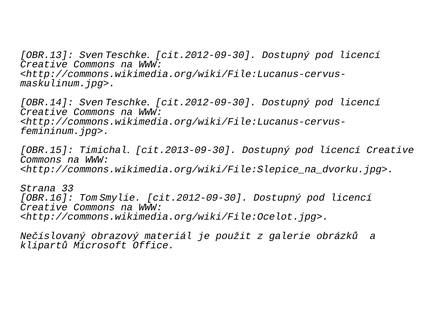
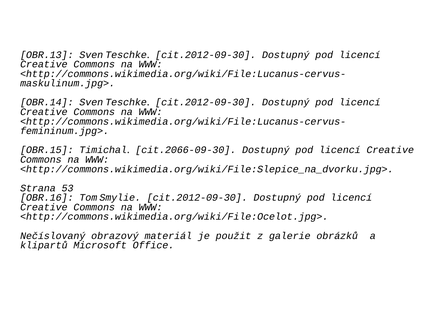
cit.2013-09-30: cit.2013-09-30 -> cit.2066-09-30 (186, 150)
33: 33 -> 53 (68, 188)
